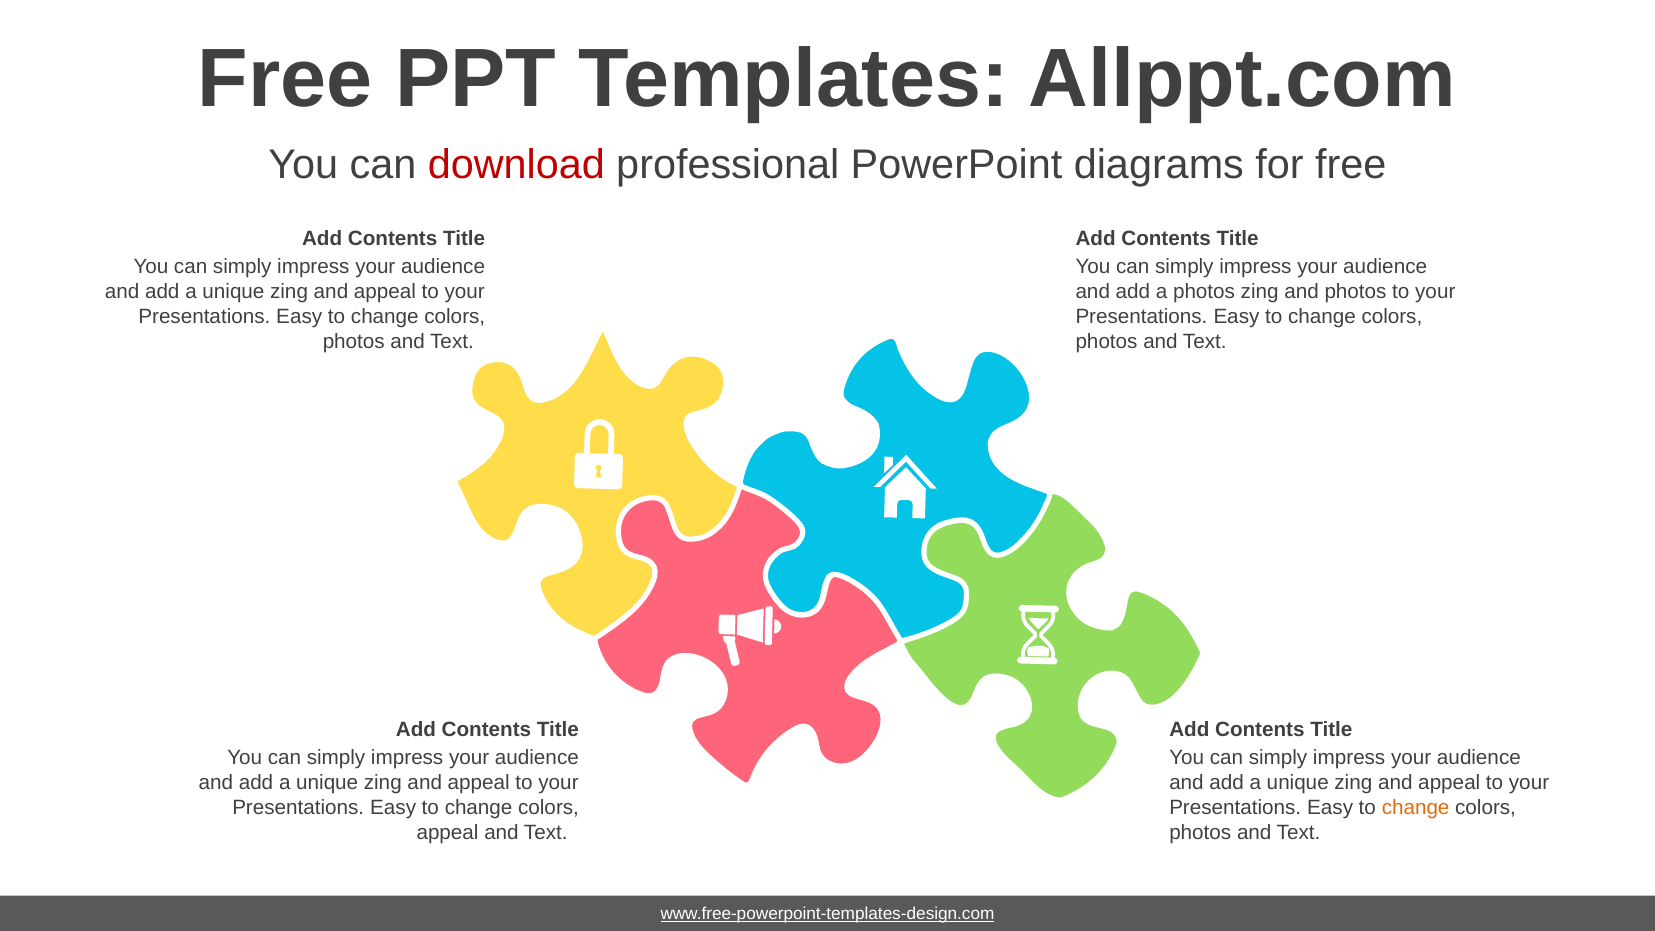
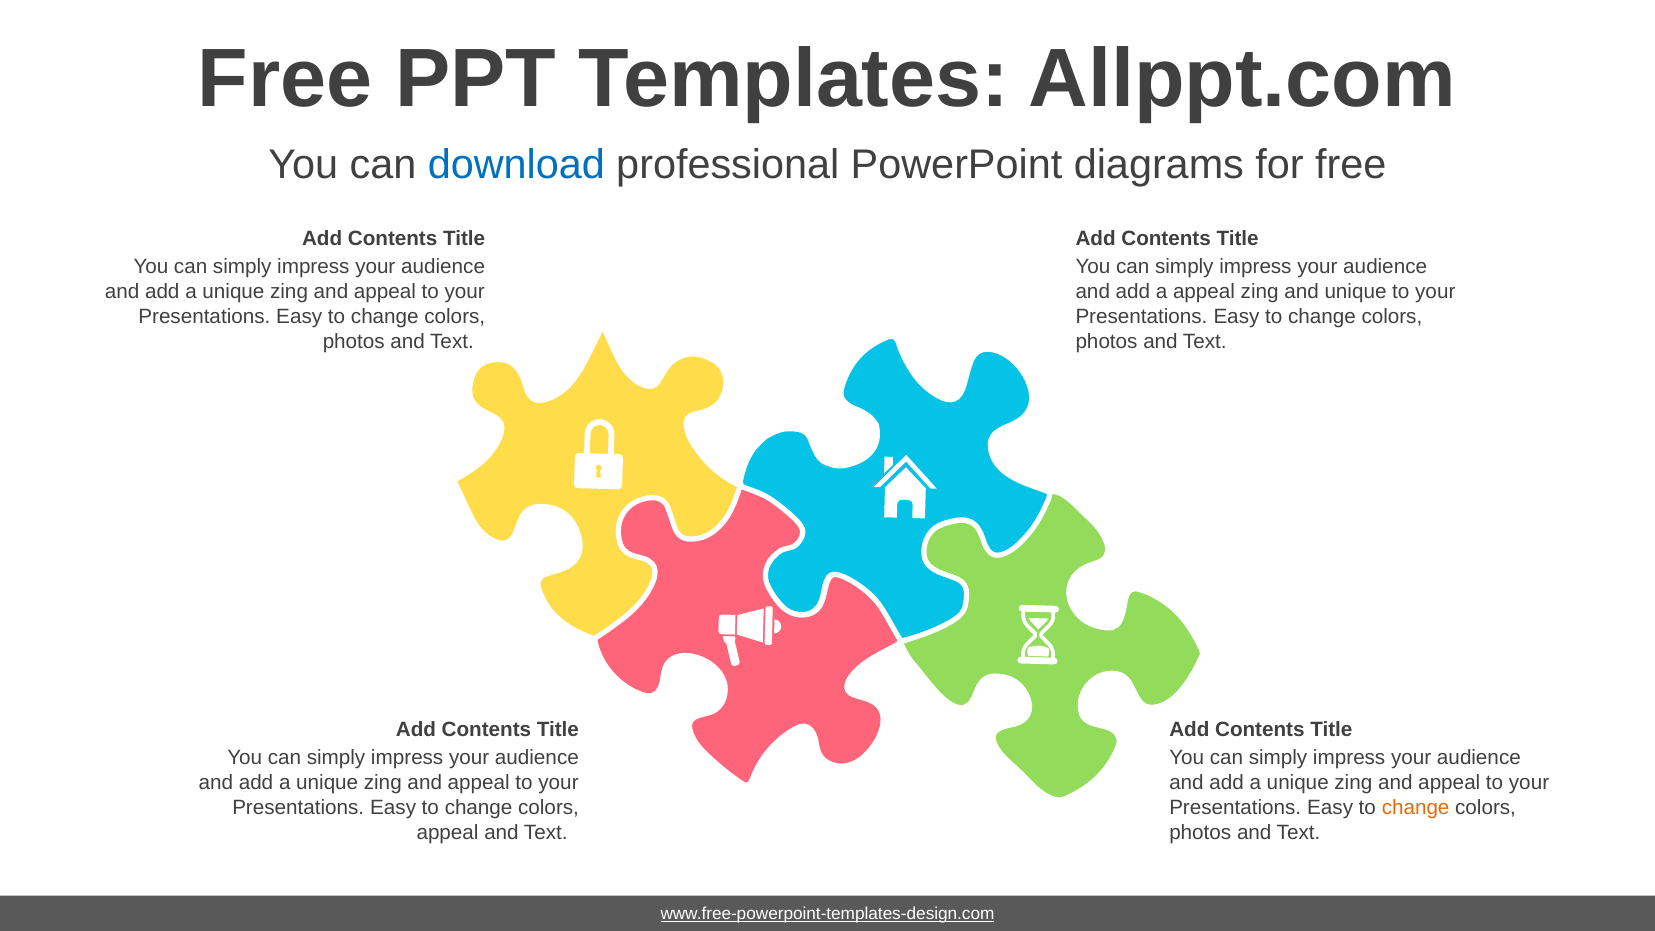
download colour: red -> blue (516, 165)
a photos: photos -> appeal (1204, 292)
and photos: photos -> unique (1356, 292)
